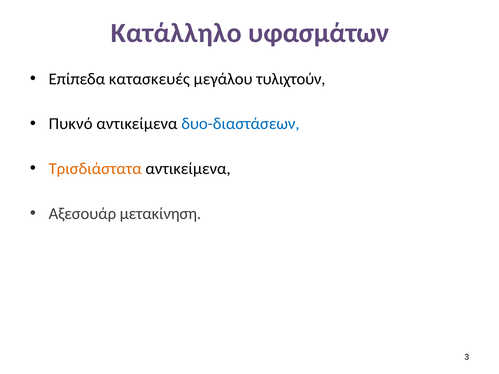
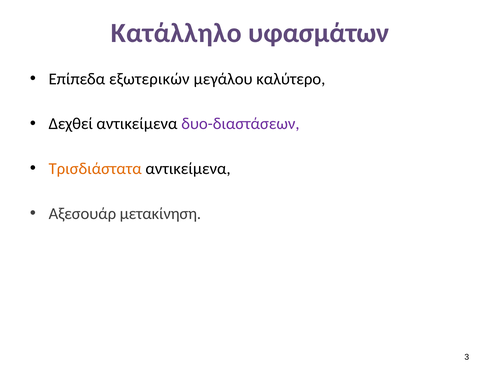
κατασκευές: κατασκευές -> εξωτερικών (149, 79)
τυλιχτούν: τυλιχτούν -> καλύτερο (291, 79)
Πυκνό: Πυκνό -> Δεχθεί (71, 124)
δυο-διαστάσεων colour: blue -> purple (240, 124)
